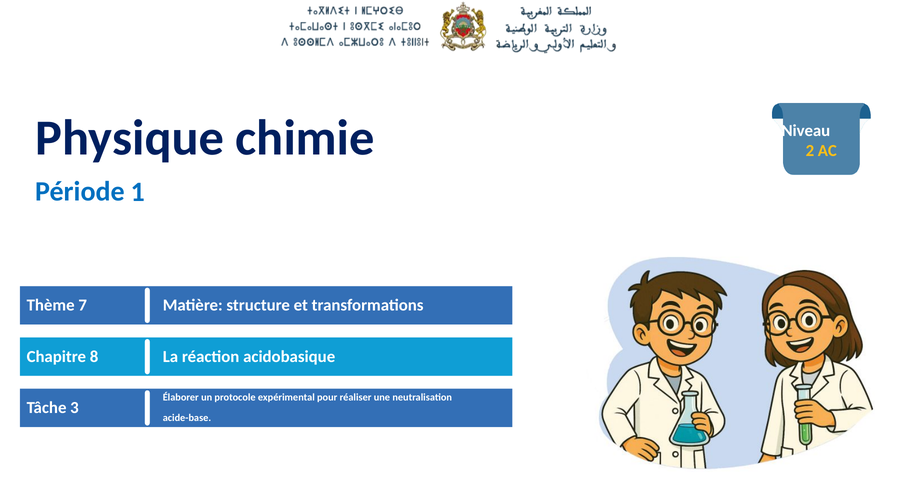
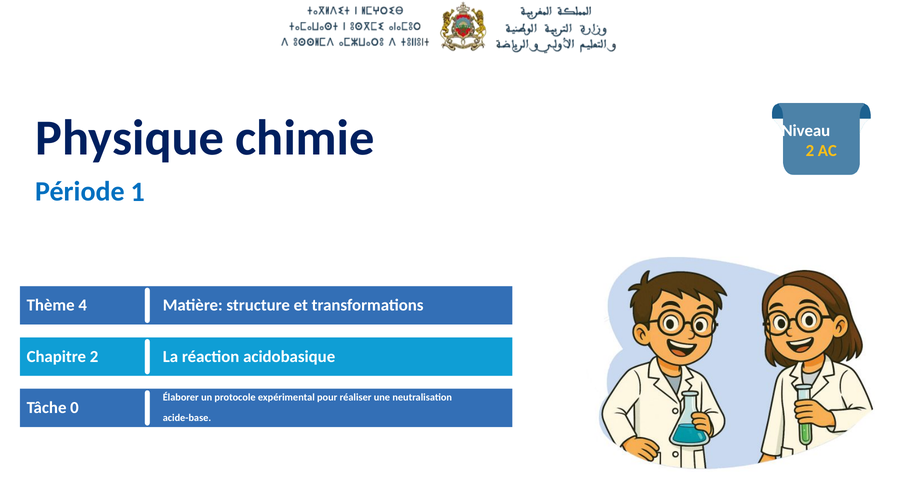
7: 7 -> 4 (83, 306)
Chapitre 8: 8 -> 2 (94, 357)
3: 3 -> 0 (74, 408)
